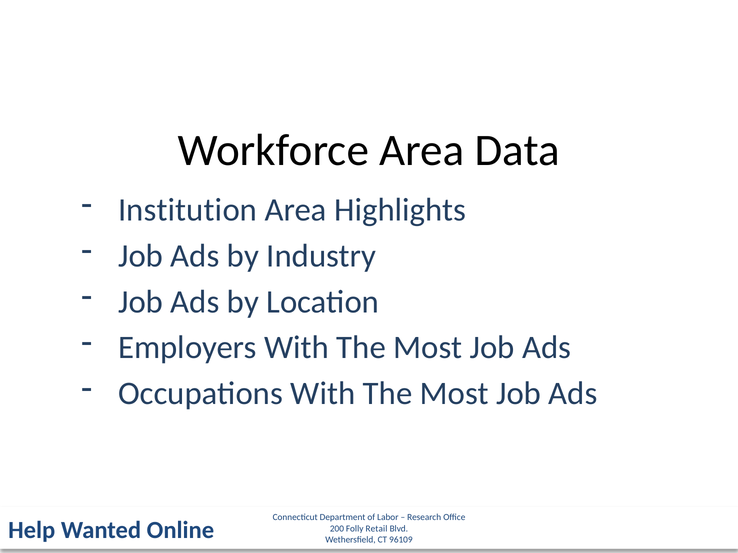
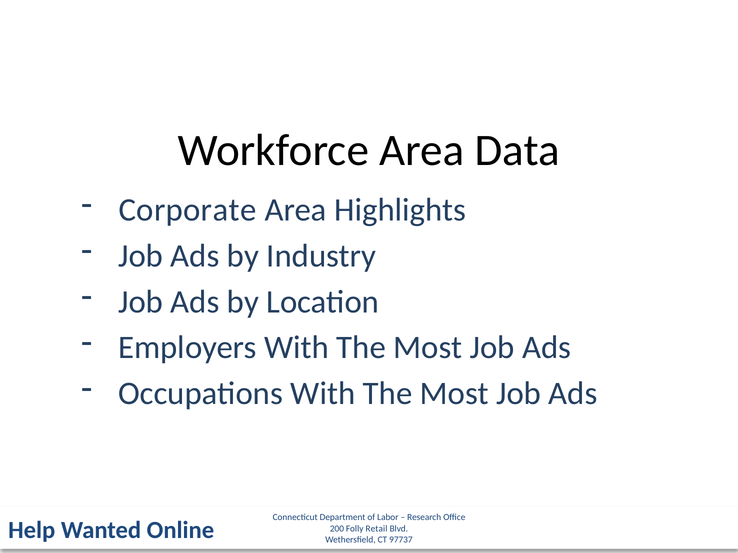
Institution: Institution -> Corporate (188, 210)
96109: 96109 -> 97737 (401, 540)
